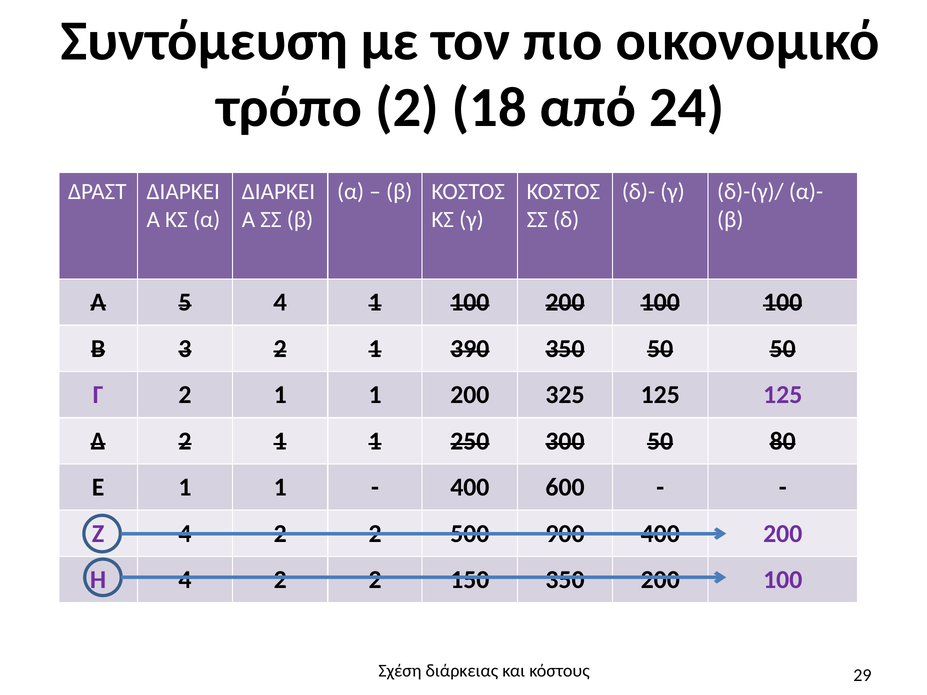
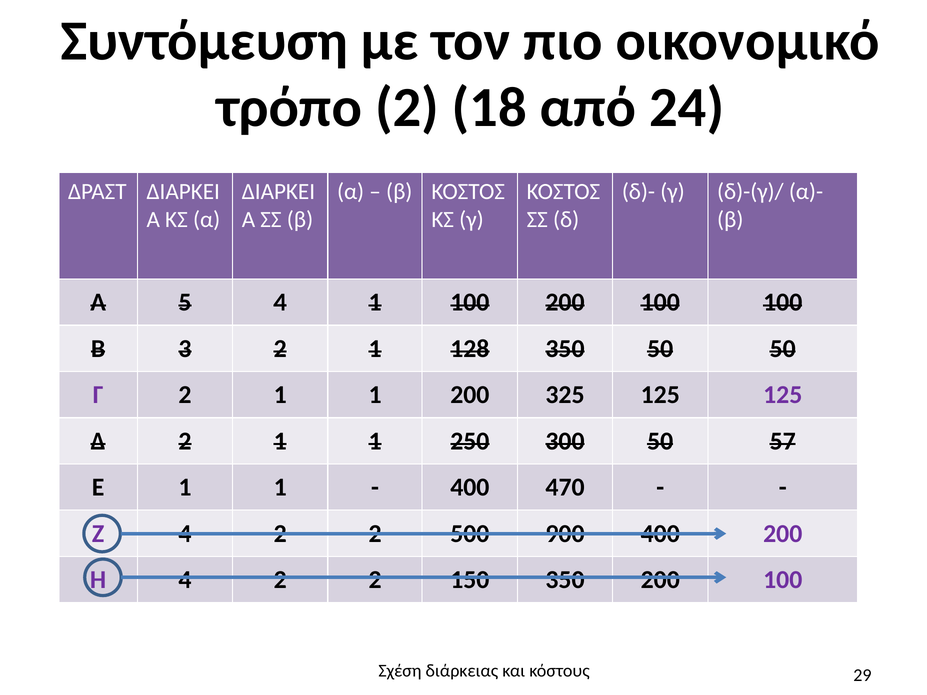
390: 390 -> 128 (470, 349)
80: 80 -> 57 (783, 441)
600: 600 -> 470 (565, 488)
